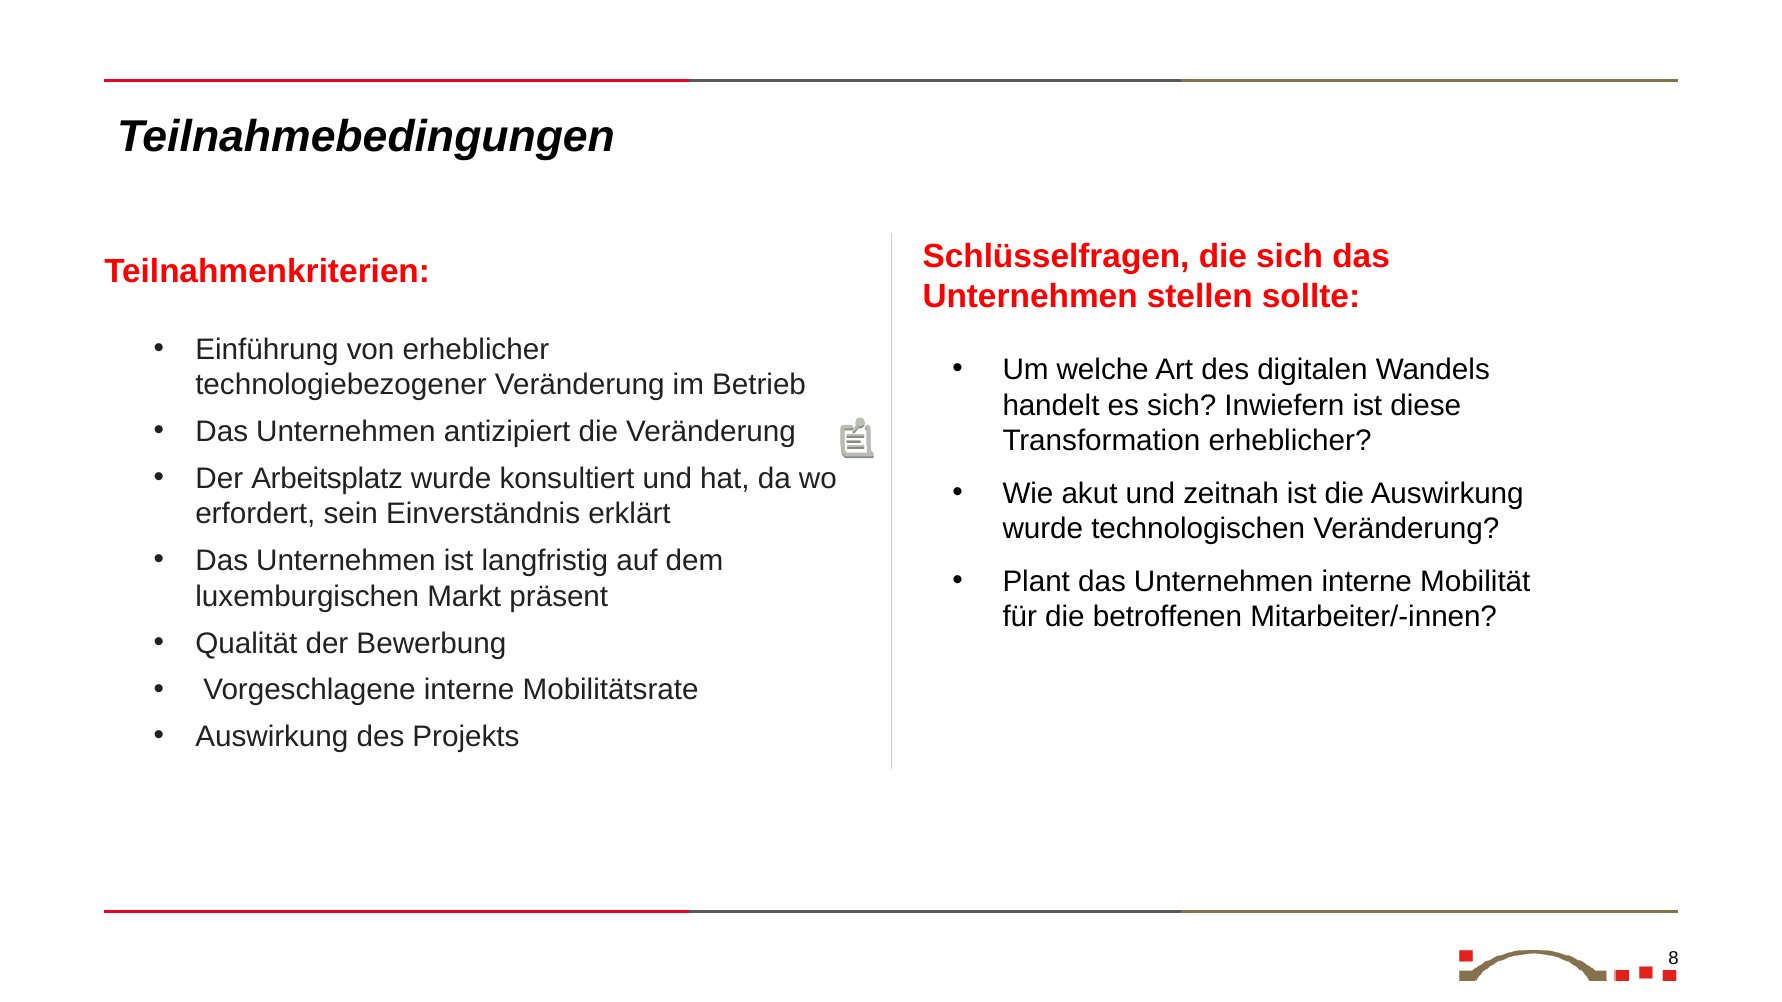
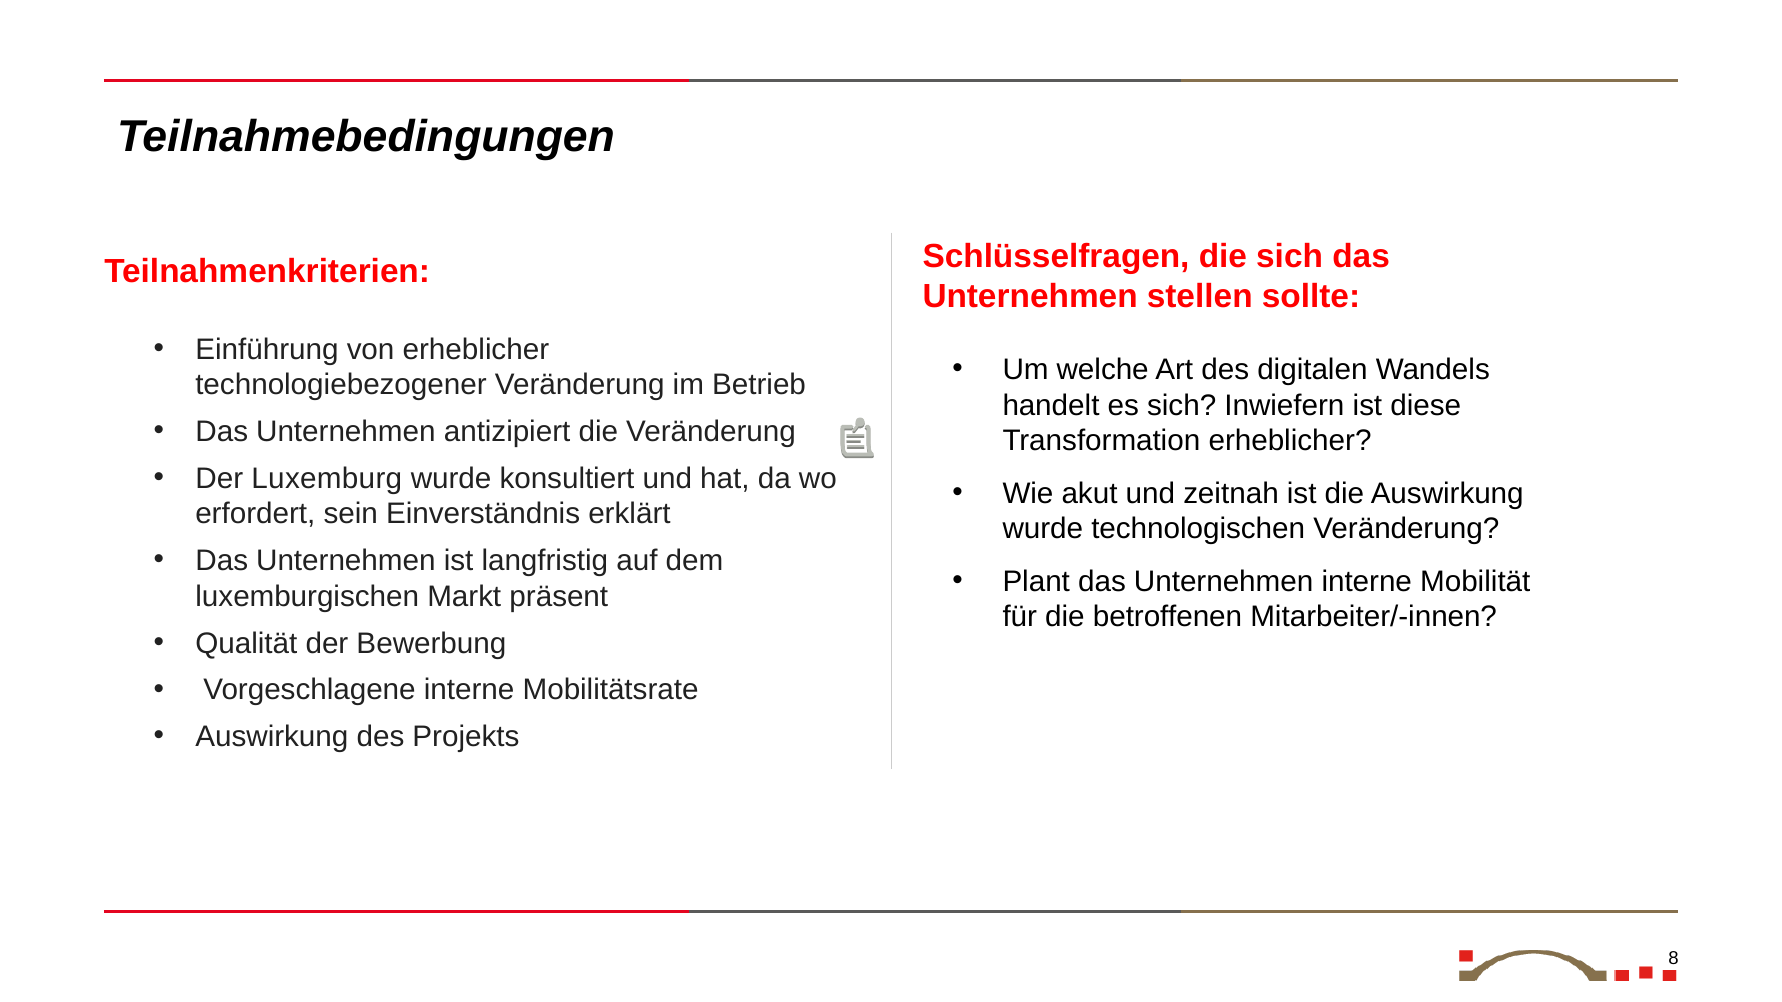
Arbeitsplatz: Arbeitsplatz -> Luxemburg (327, 479)
